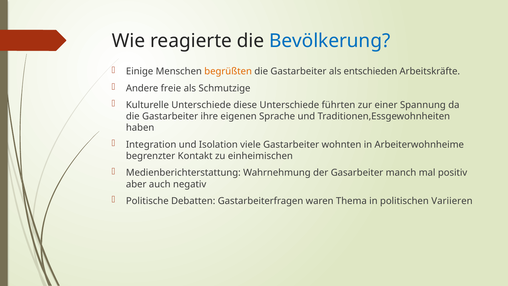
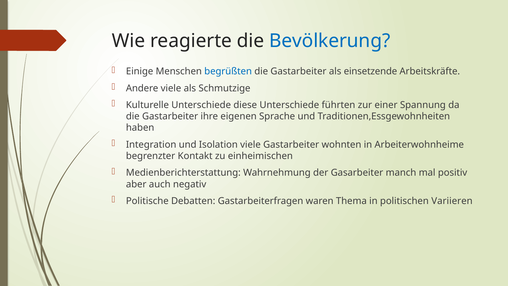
begrüßten colour: orange -> blue (228, 71)
entschieden: entschieden -> einsetzende (370, 71)
Andere freie: freie -> viele (171, 88)
